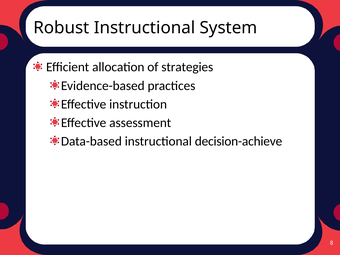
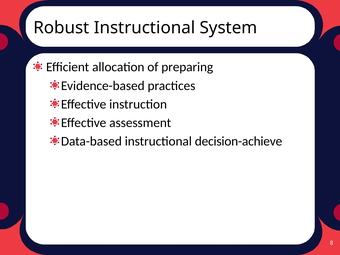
strategies: strategies -> preparing (187, 67)
